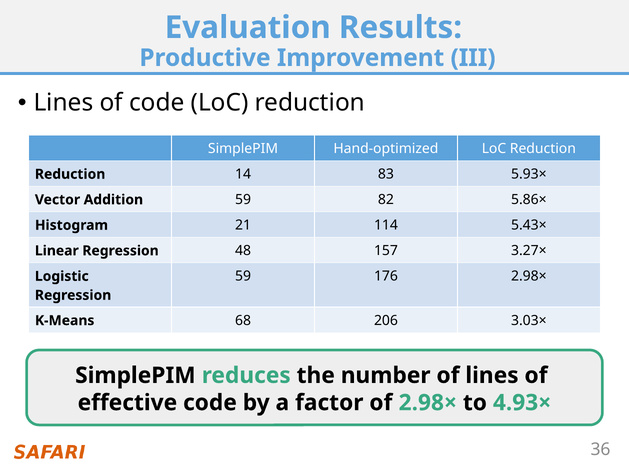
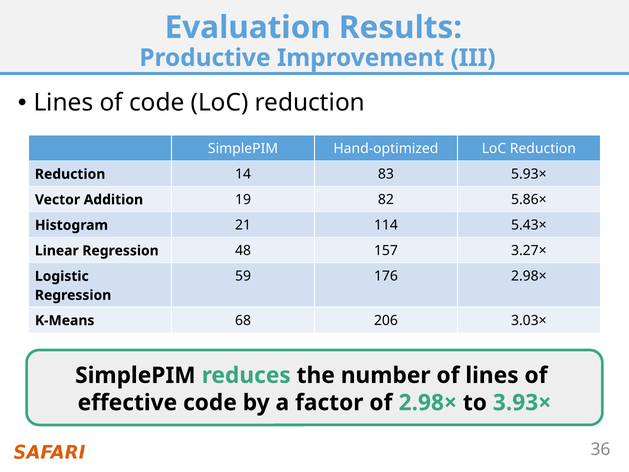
Addition 59: 59 -> 19 (243, 200)
4.93×: 4.93× -> 3.93× (522, 402)
